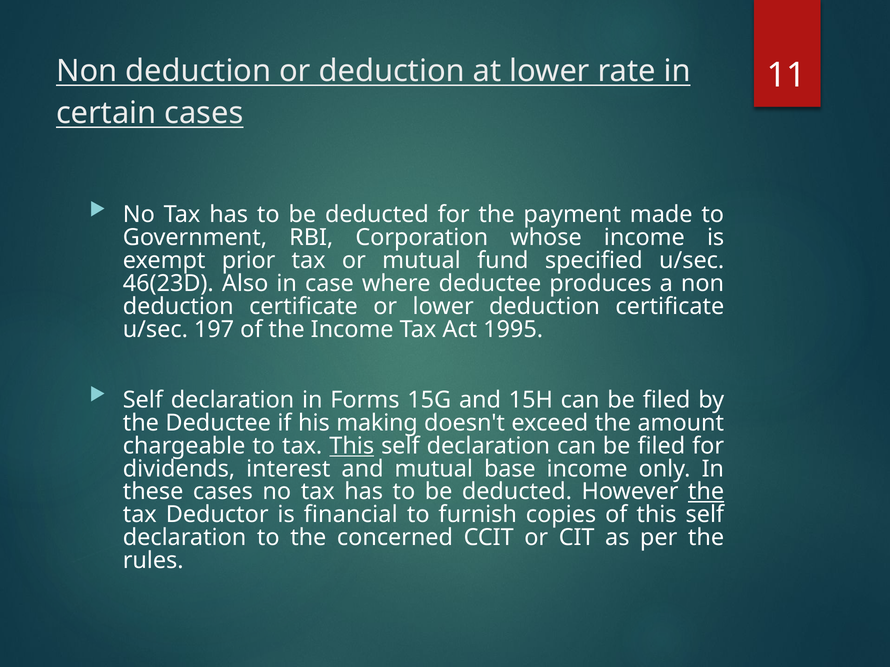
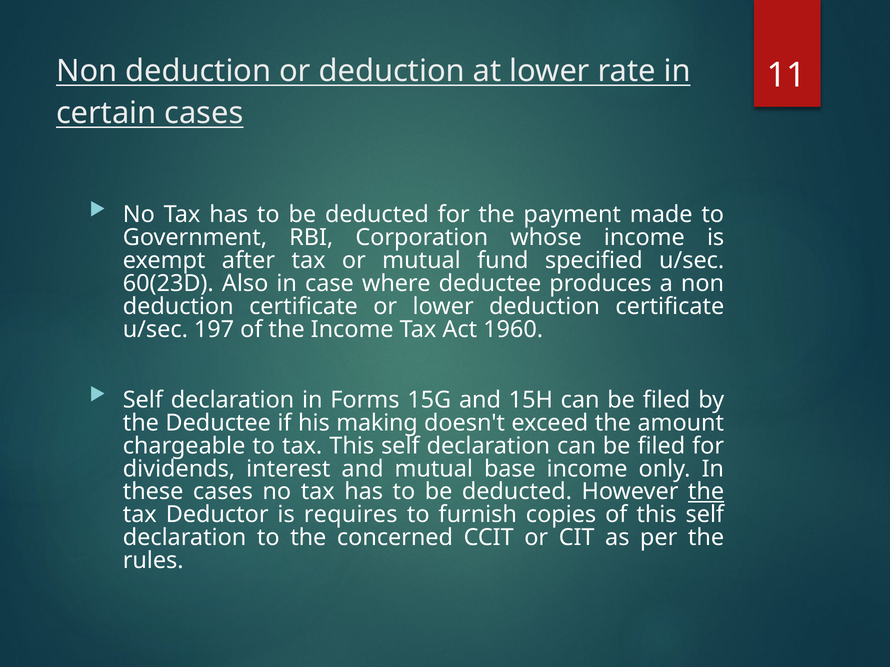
prior: prior -> after (248, 261)
46(23D: 46(23D -> 60(23D (168, 284)
1995: 1995 -> 1960 (513, 330)
This underline: present -> none (352, 446)
financial: financial -> requires (351, 515)
